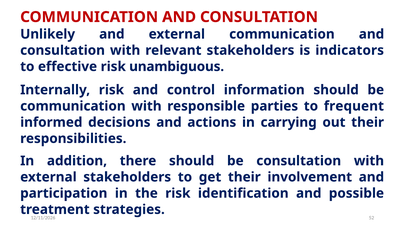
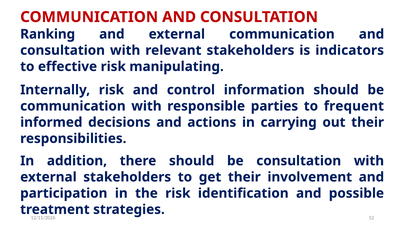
Unlikely: Unlikely -> Ranking (48, 34)
unambiguous: unambiguous -> manipulating (177, 66)
